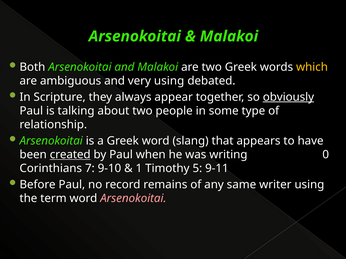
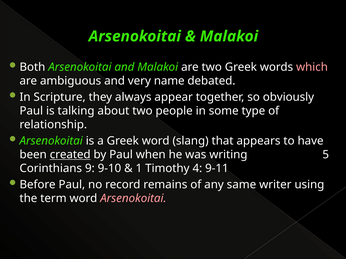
which colour: yellow -> pink (312, 67)
very using: using -> name (169, 81)
obviously underline: present -> none (288, 97)
0: 0 -> 5 (326, 155)
7: 7 -> 9 (90, 169)
5: 5 -> 4 (197, 169)
